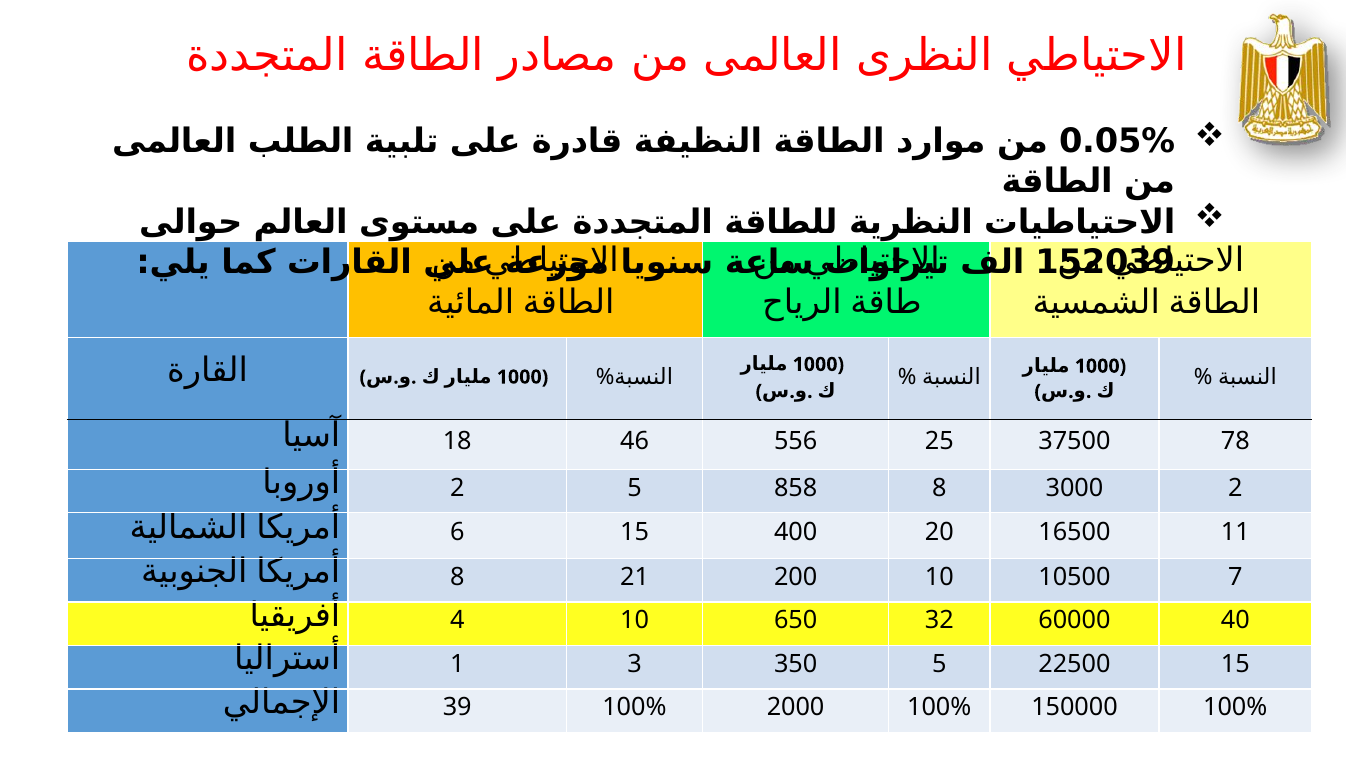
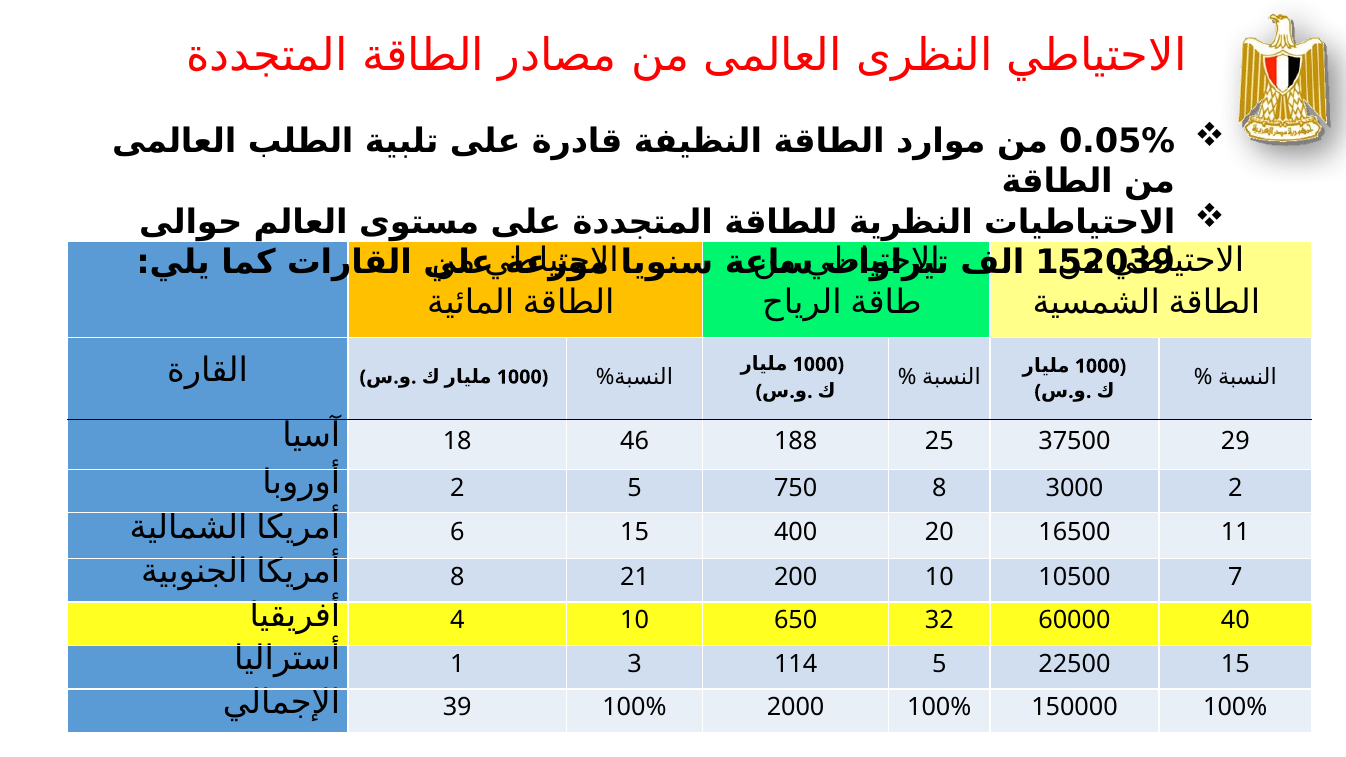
556: 556 -> 188 (796, 441)
78: 78 -> 29 (1235, 441)
858: 858 -> 750 (796, 488)
350: 350 -> 114 (796, 664)
